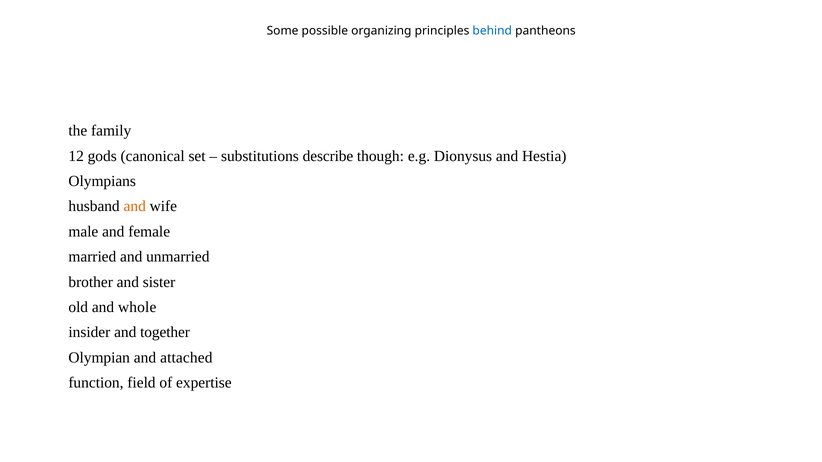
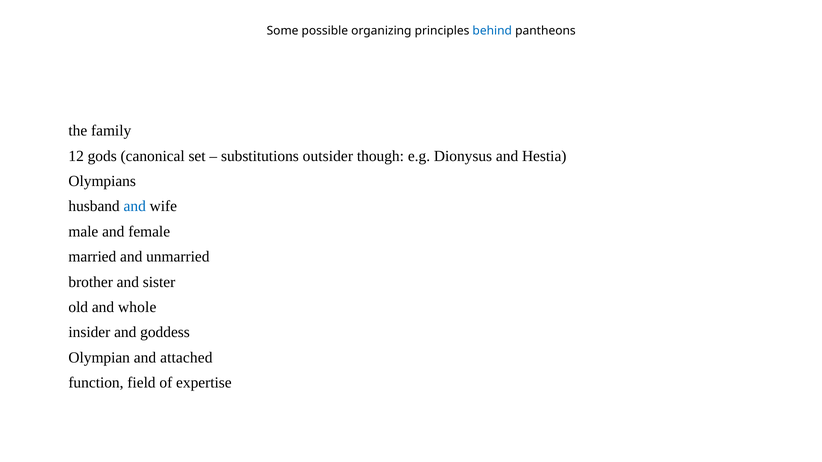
describe: describe -> outsider (328, 156)
and colour: orange -> blue (135, 207)
together: together -> goddess (165, 333)
